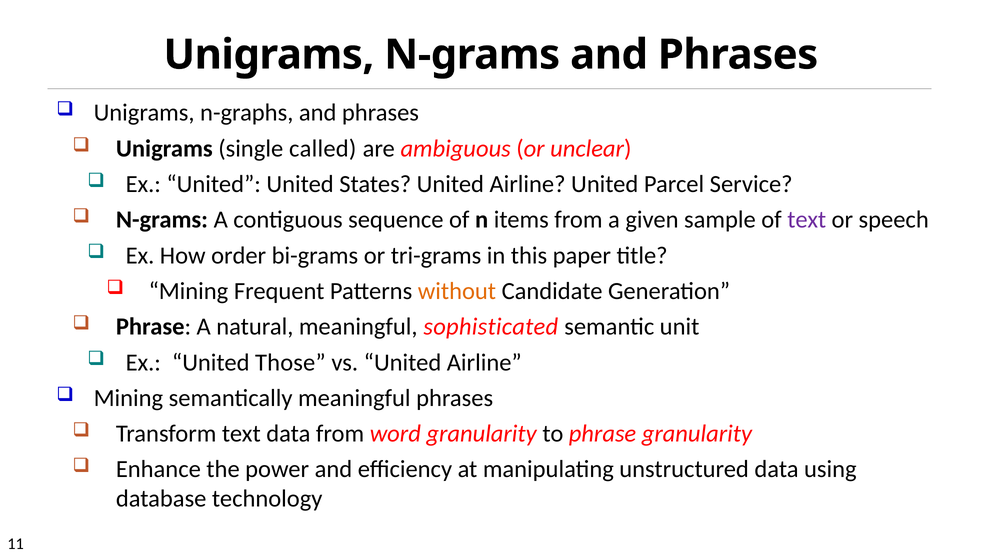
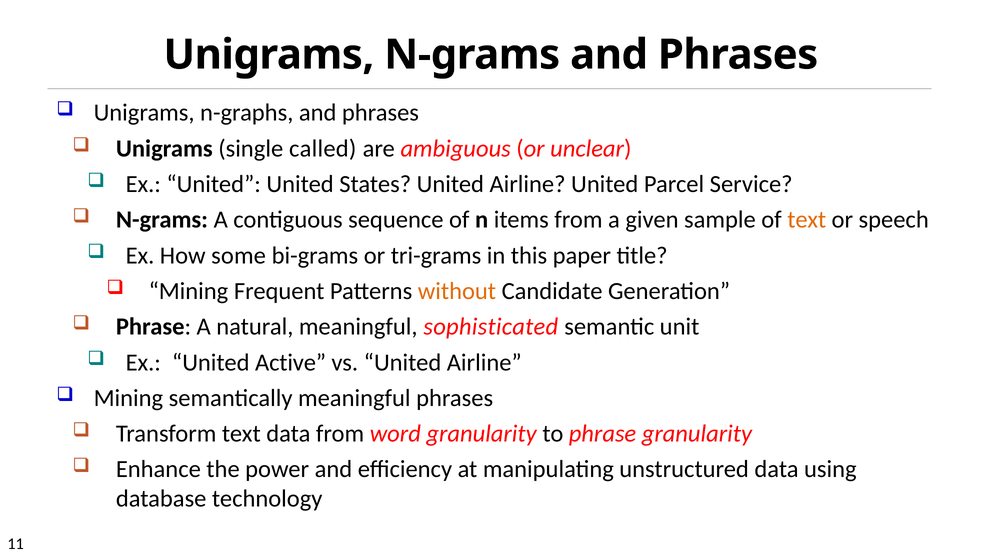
text colour: purple -> orange (807, 220)
order: order -> some (239, 255)
Those: Those -> Active (291, 362)
